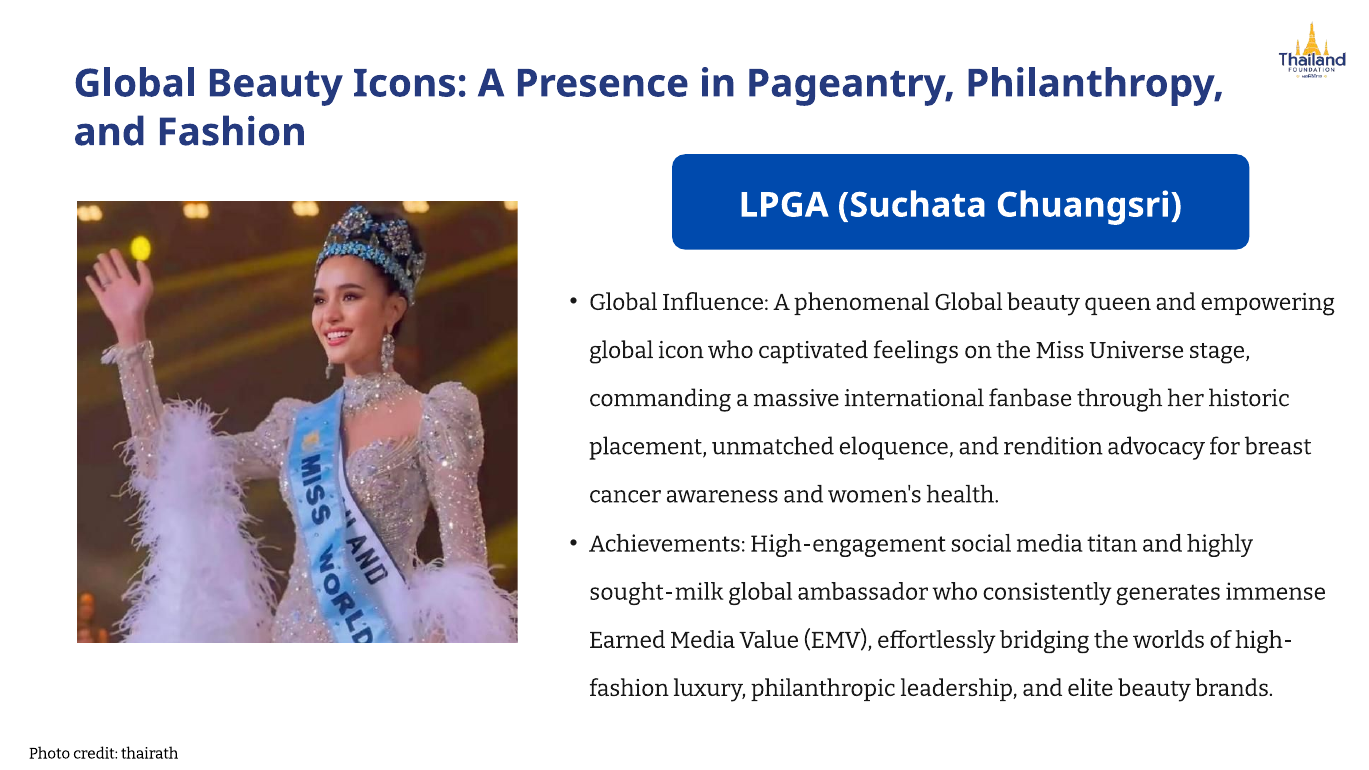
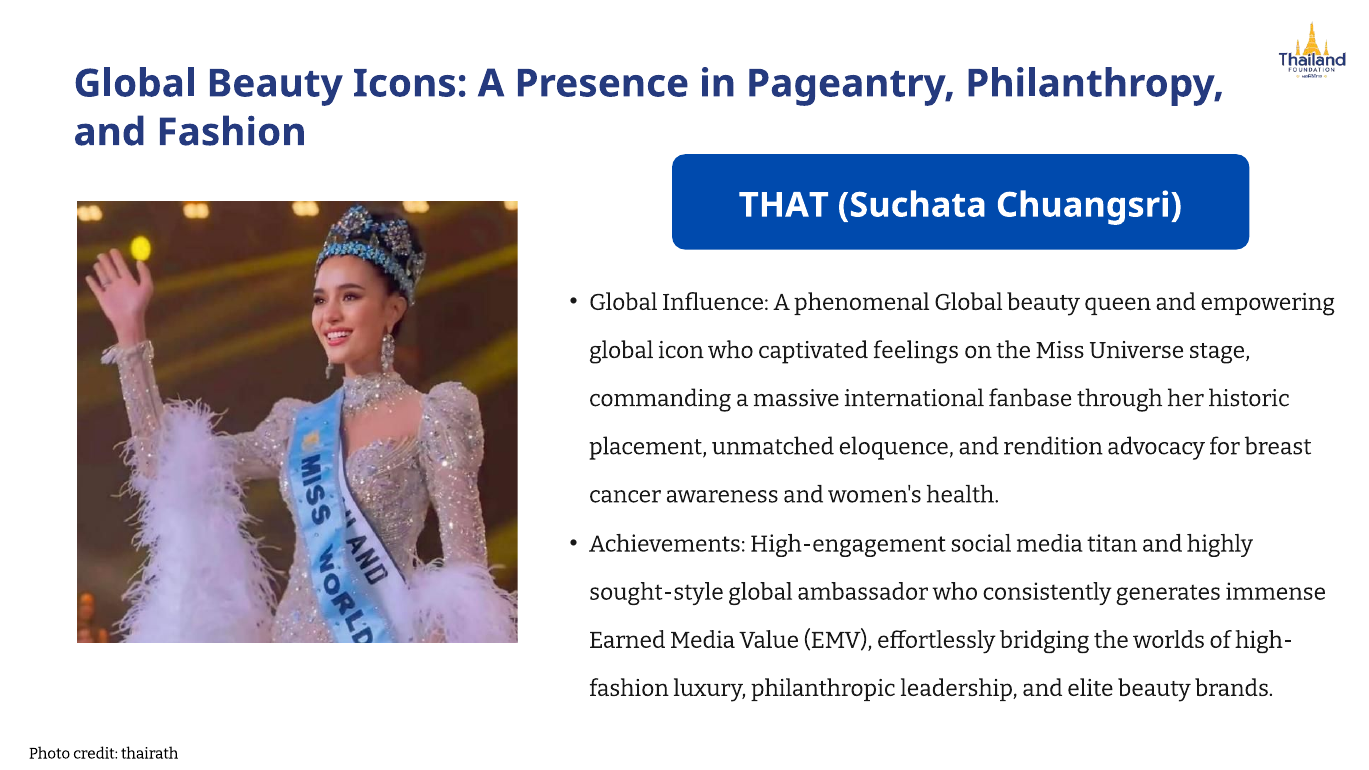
LPGA: LPGA -> THAT (784, 205)
sought-milk: sought-milk -> sought-style (656, 592)
